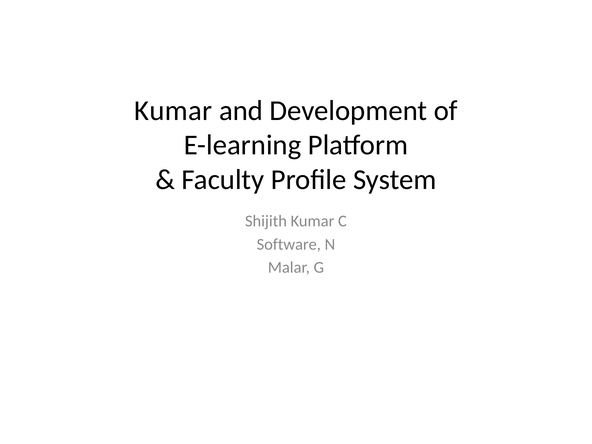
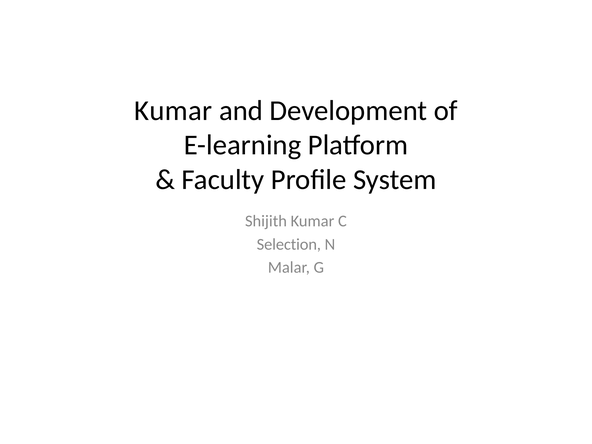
Software: Software -> Selection (289, 244)
